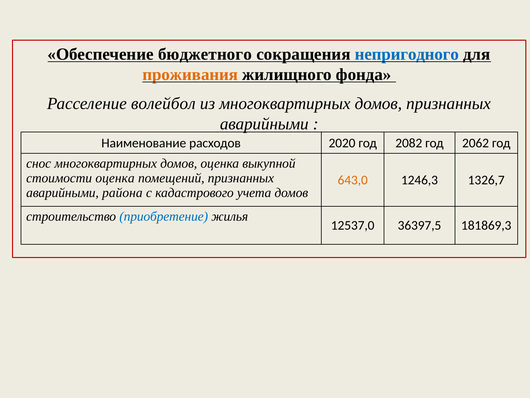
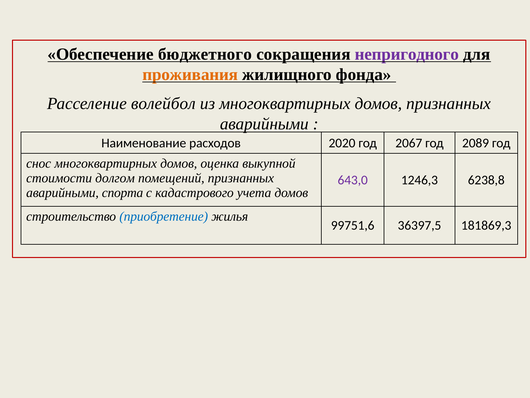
непригодного colour: blue -> purple (407, 54)
2082: 2082 -> 2067 (409, 143)
2062: 2062 -> 2089 (476, 143)
стоимости оценка: оценка -> долгом (115, 178)
643,0 colour: orange -> purple (353, 180)
1326,7: 1326,7 -> 6238,8 (486, 180)
района: района -> спорта (123, 193)
12537,0: 12537,0 -> 99751,6 (353, 225)
